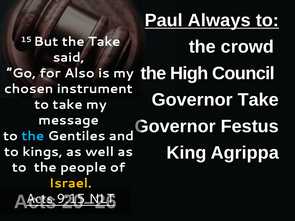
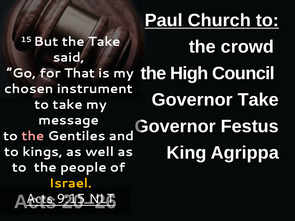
Always: Always -> Church (219, 20)
Also: Also -> That (80, 73)
the colour: light blue -> pink (33, 136)
